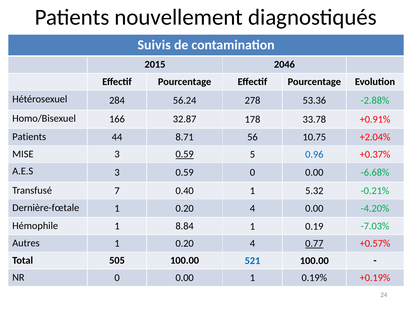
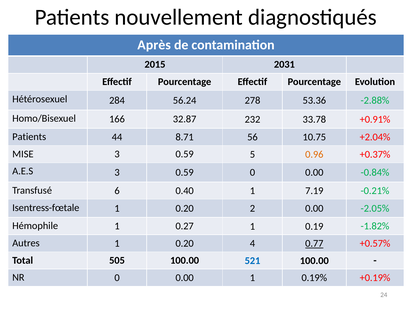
Suivis: Suivis -> Après (154, 45)
2046: 2046 -> 2031 (284, 65)
178: 178 -> 232 (252, 119)
0.59 underline: present -> none (185, 154)
0.96 colour: blue -> orange (314, 154)
-6.68%: -6.68% -> -0.84% (375, 172)
7: 7 -> 6 (117, 191)
5.32: 5.32 -> 7.19 (314, 191)
Dernière-fœtale: Dernière-fœtale -> Isentress-fœtale (46, 208)
4: 4 -> 2 (252, 208)
-4.20%: -4.20% -> -2.05% (375, 208)
8.84: 8.84 -> 0.27 (185, 226)
-7.03%: -7.03% -> -1.82% (375, 226)
